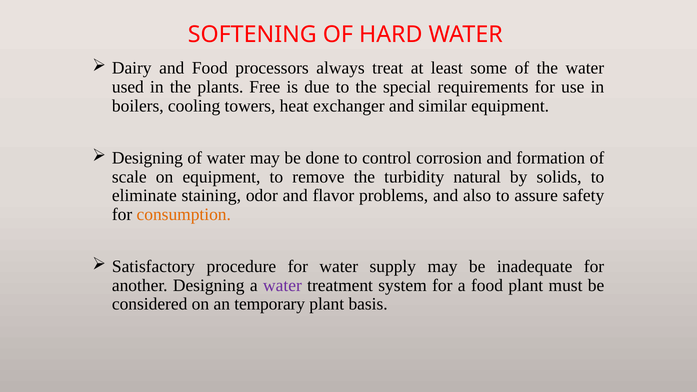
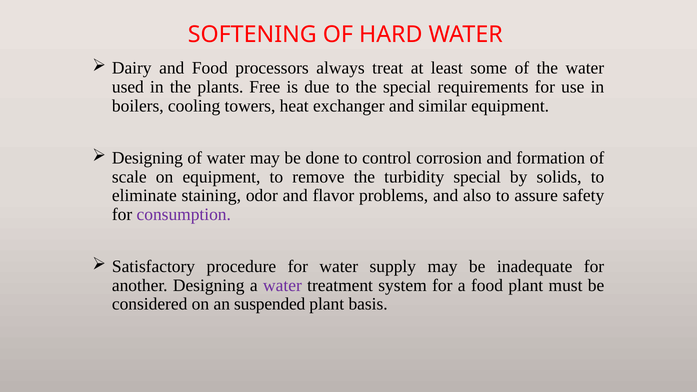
turbidity natural: natural -> special (477, 177)
consumption colour: orange -> purple (184, 214)
temporary: temporary -> suspended (270, 304)
